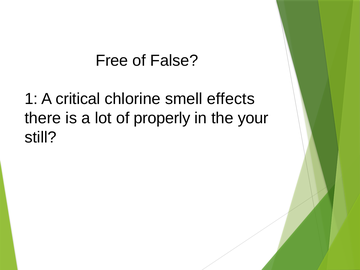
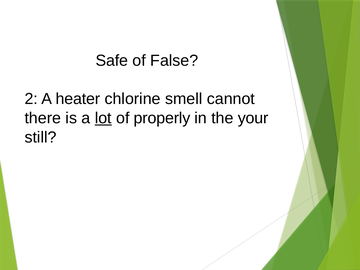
Free: Free -> Safe (112, 60)
1: 1 -> 2 (31, 99)
critical: critical -> heater (78, 99)
effects: effects -> cannot (231, 99)
lot underline: none -> present (103, 118)
